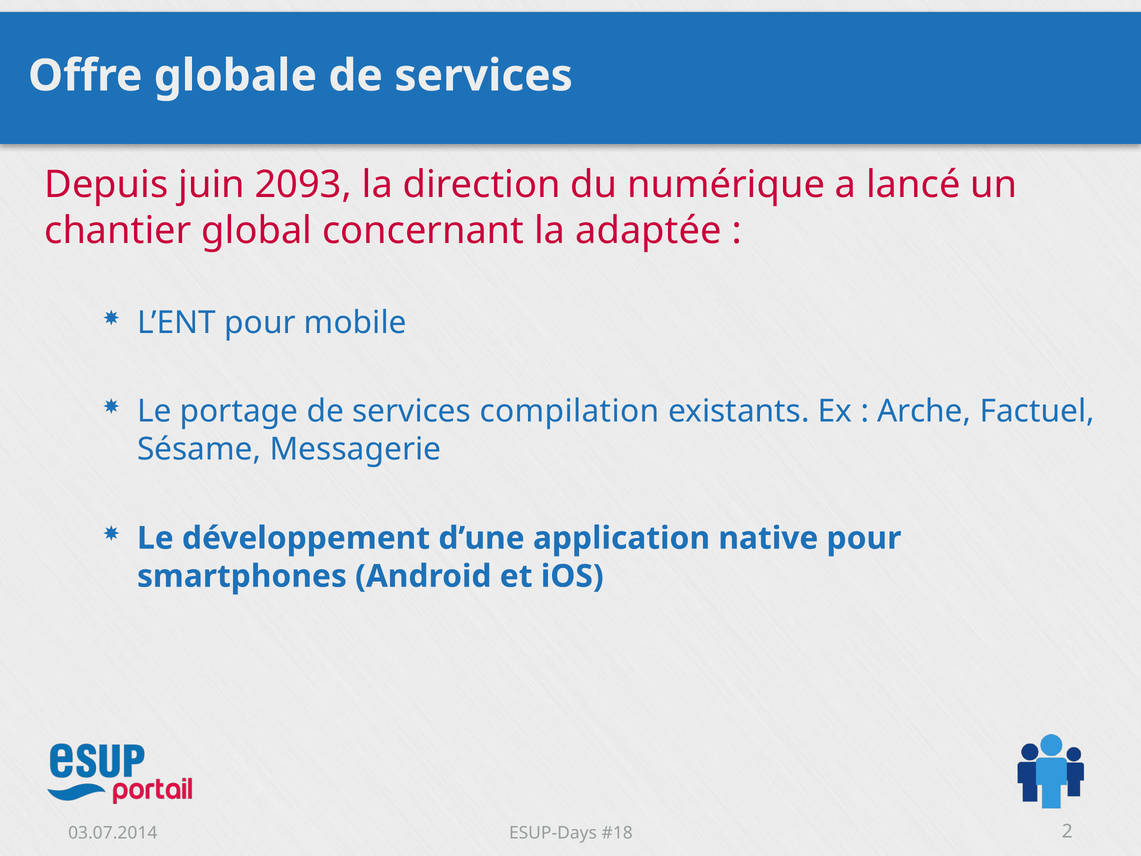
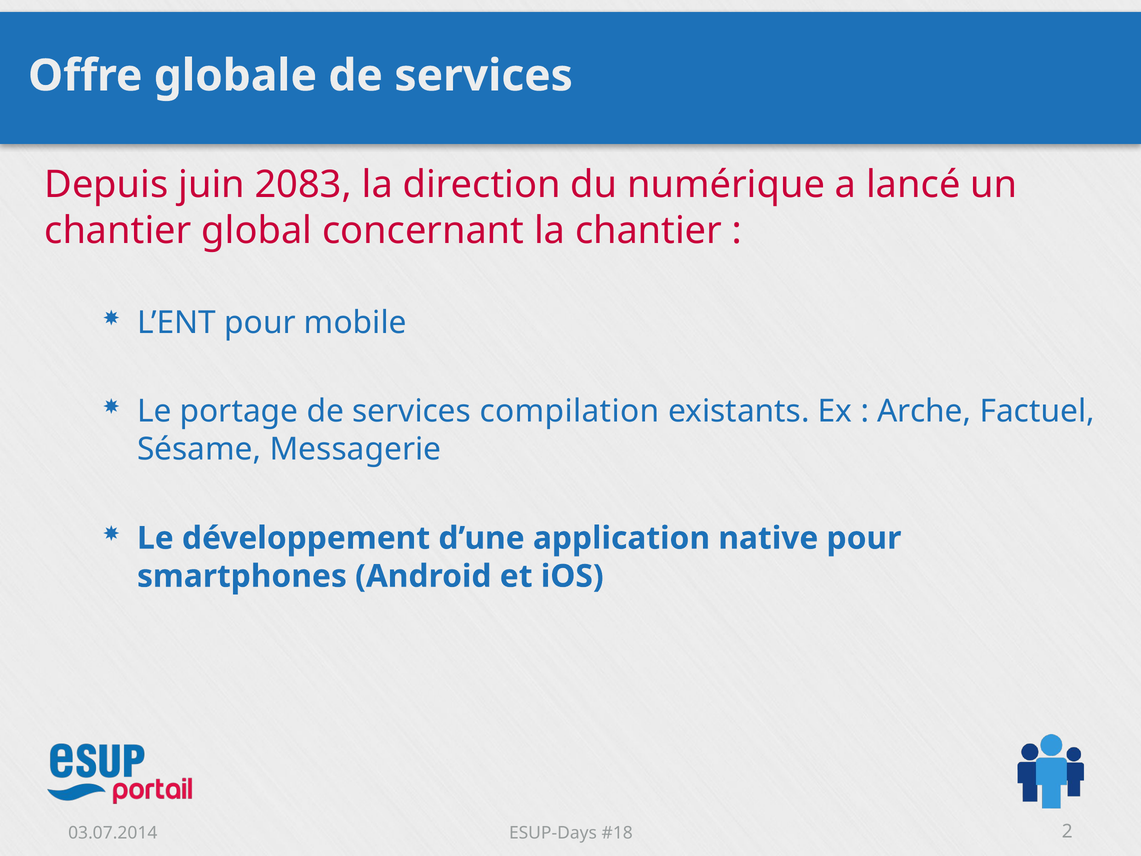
2093: 2093 -> 2083 (303, 185)
la adaptée: adaptée -> chantier (648, 230)
